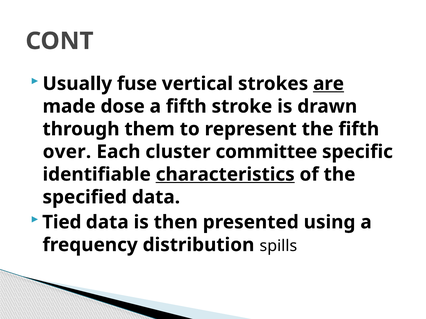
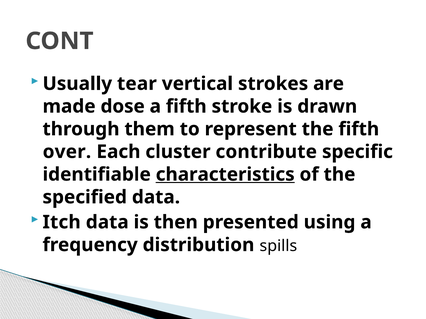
fuse: fuse -> tear (137, 84)
are underline: present -> none (329, 84)
committee: committee -> contribute (266, 152)
Tied: Tied -> Itch (62, 223)
